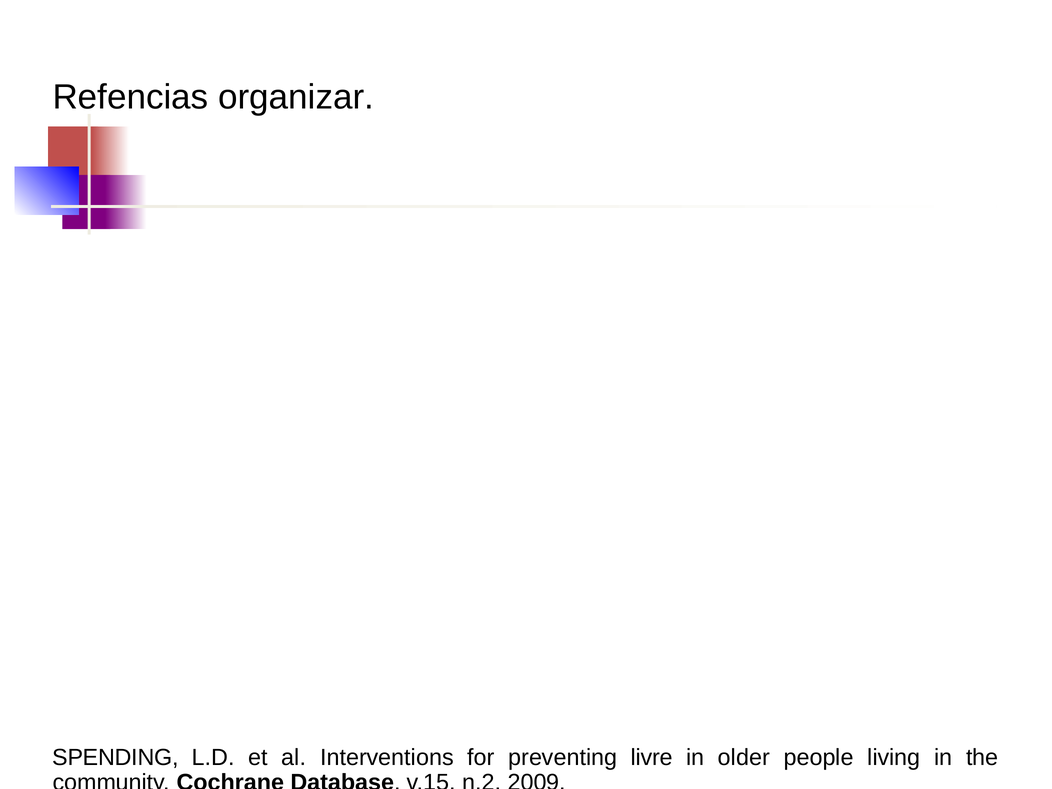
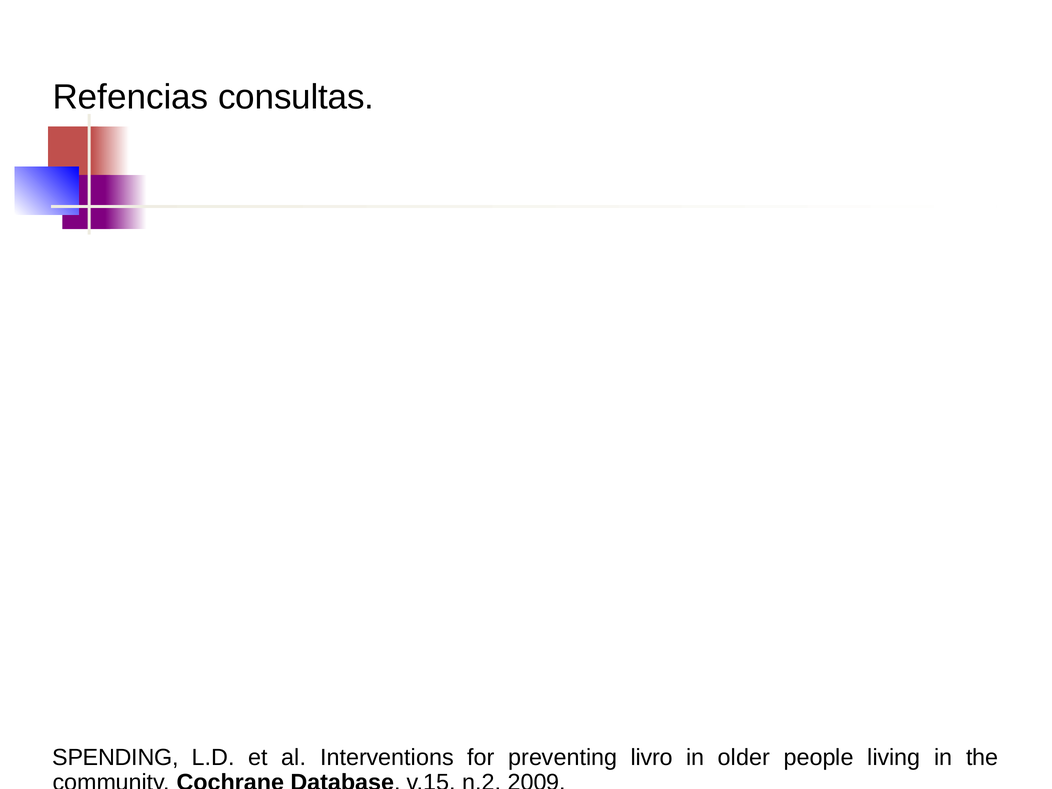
organizar: organizar -> consultas (296, 97)
livre: livre -> livro (652, 757)
